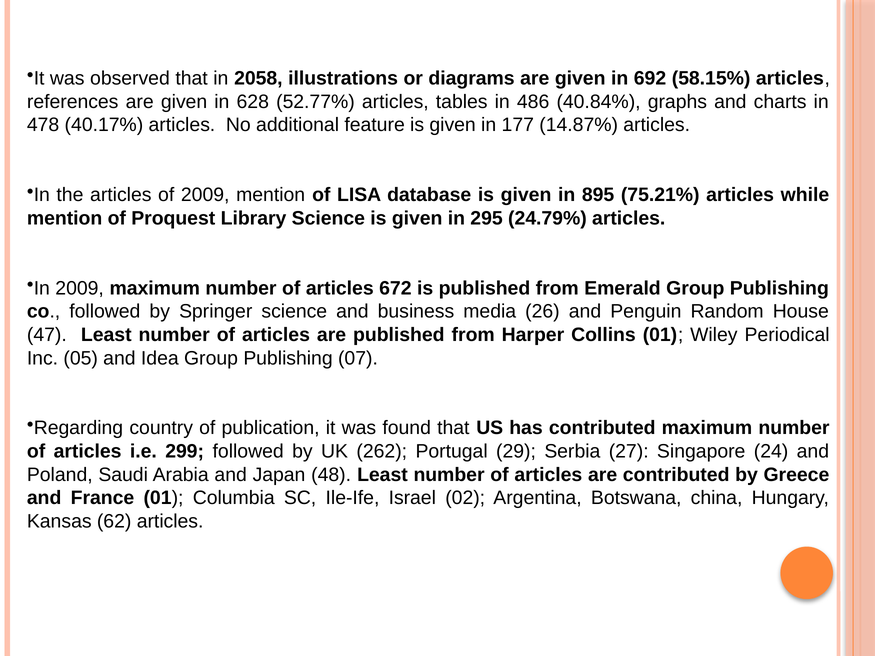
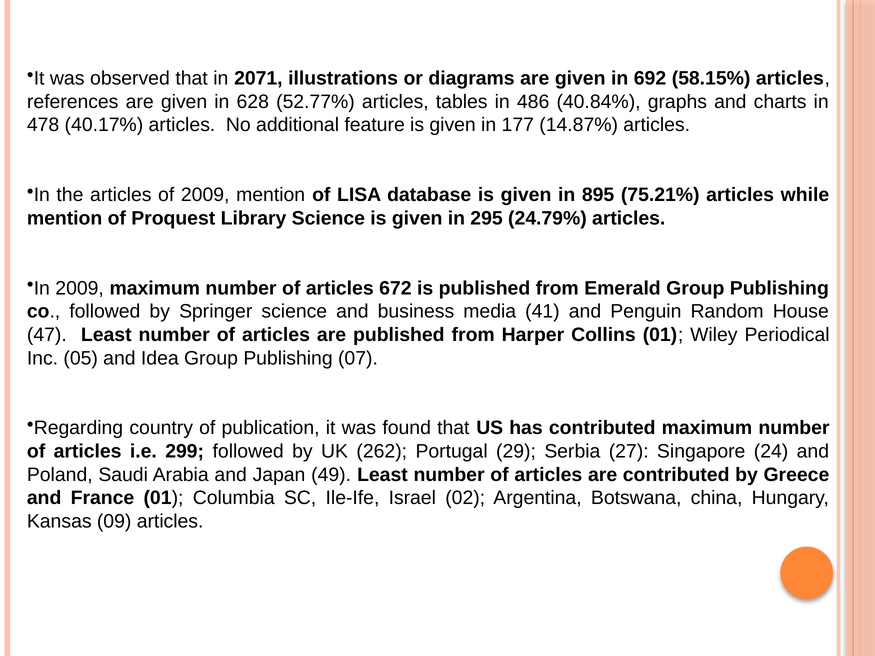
2058: 2058 -> 2071 (258, 78)
26: 26 -> 41 (542, 312)
48: 48 -> 49 (331, 475)
62: 62 -> 09 (114, 522)
